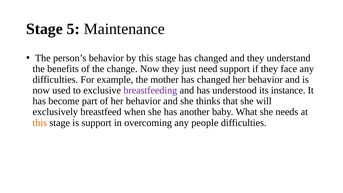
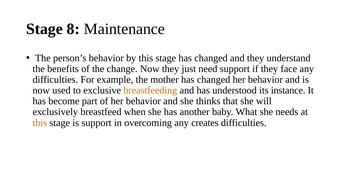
5: 5 -> 8 (73, 29)
breastfeeding colour: purple -> orange (150, 90)
people: people -> creates (205, 123)
